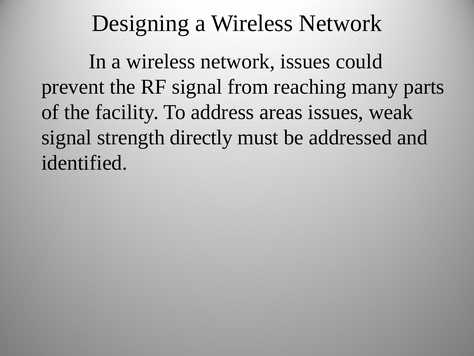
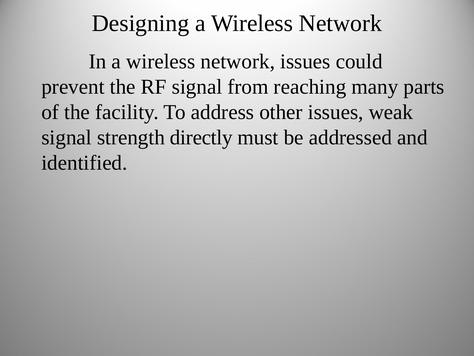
areas: areas -> other (281, 112)
